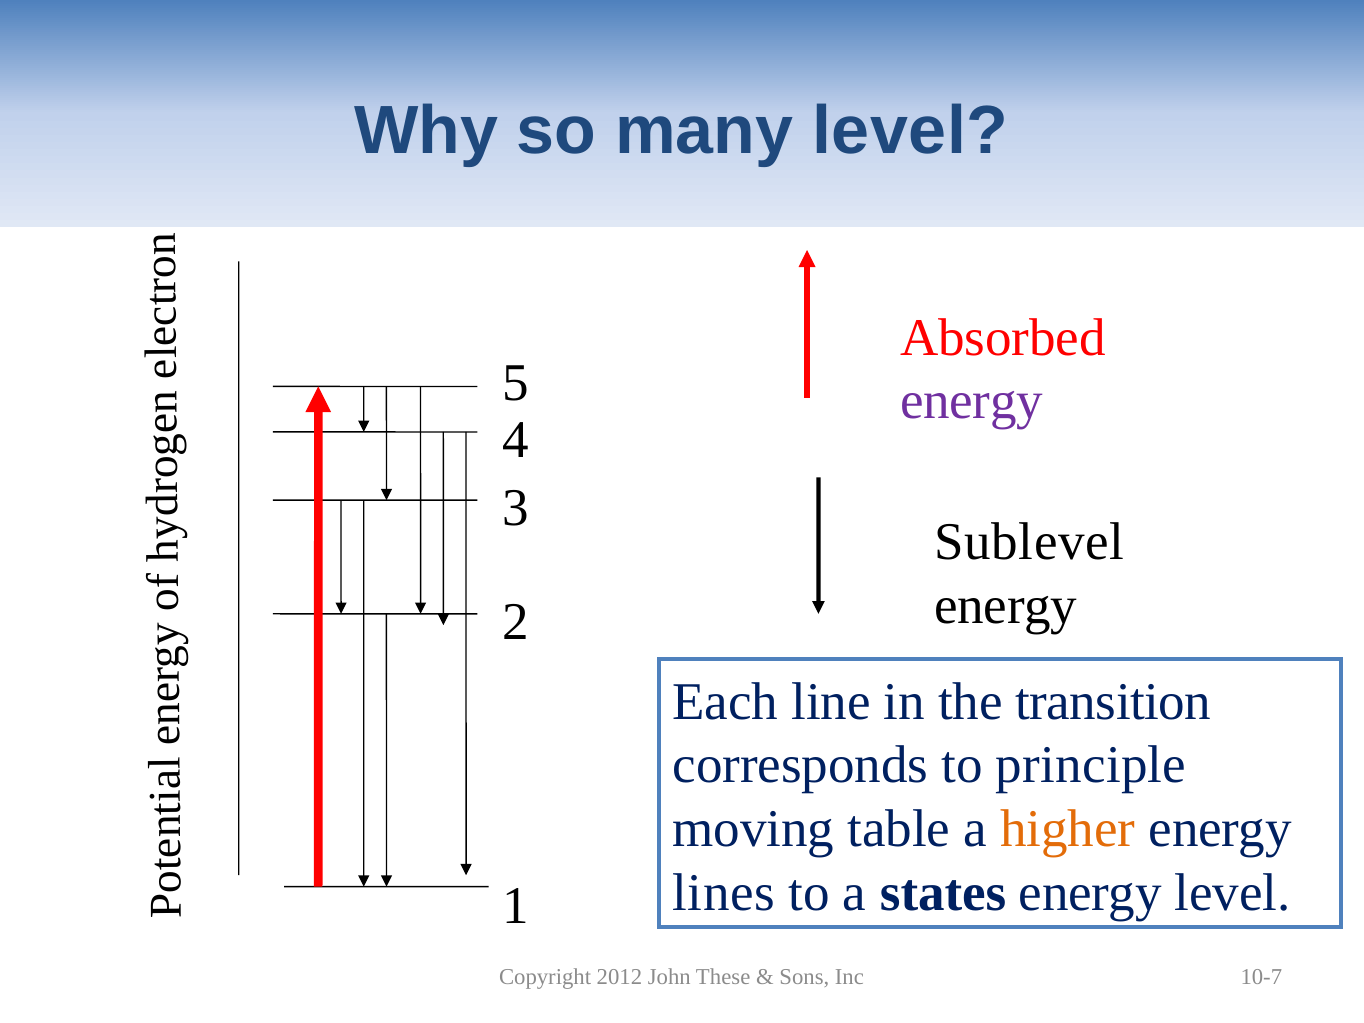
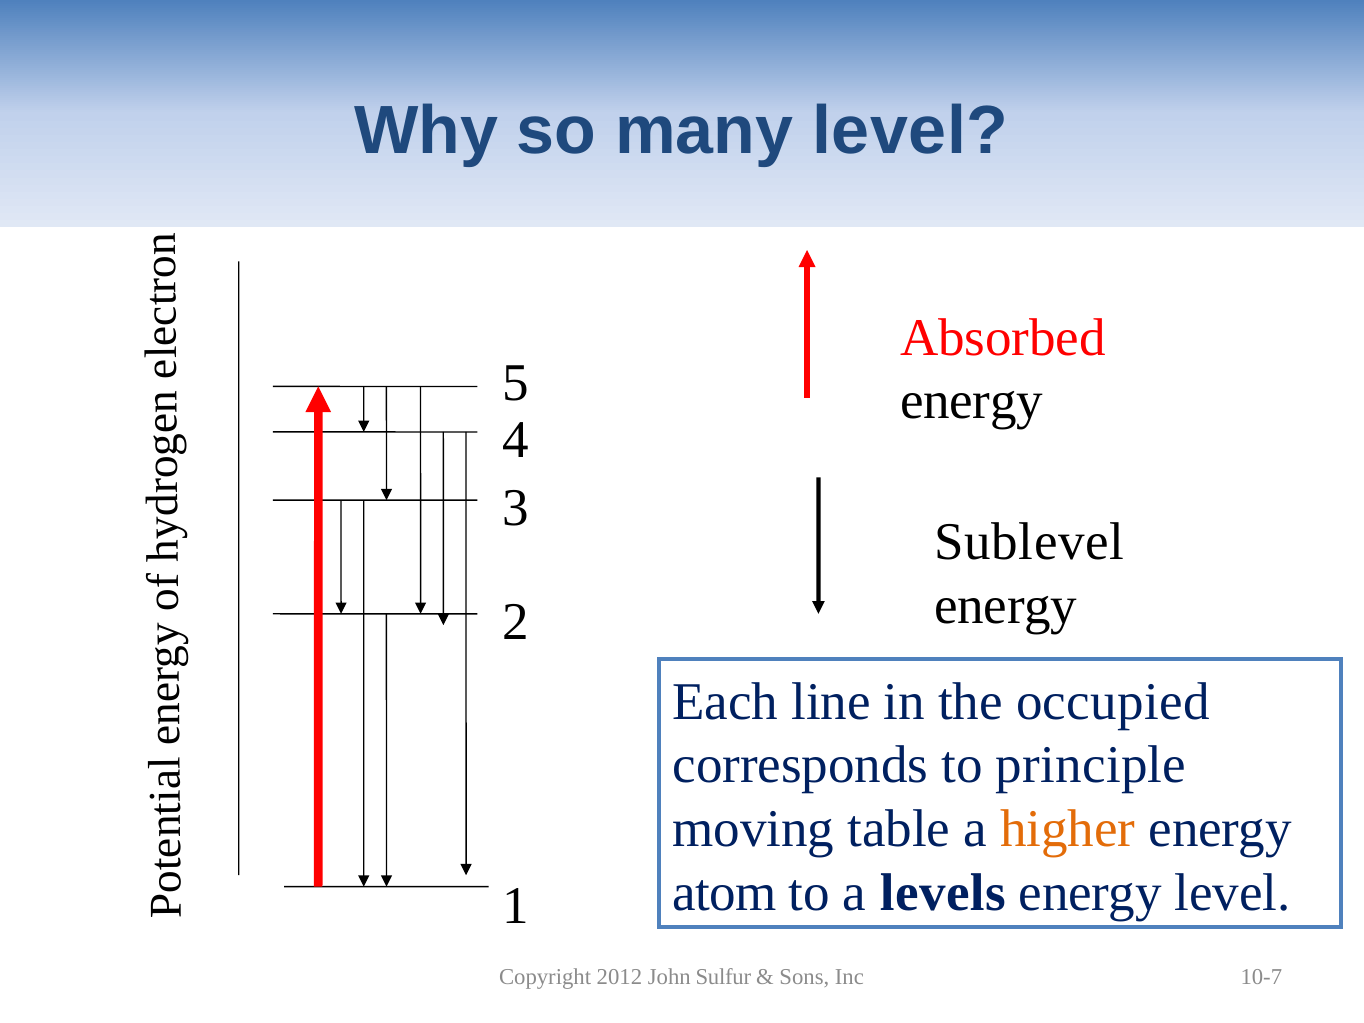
energy colour: purple -> black (972, 401)
transition: transition -> occupied (1113, 701)
lines: lines -> atom (724, 893)
states: states -> levels (943, 893)
These: These -> Sulfur (723, 977)
